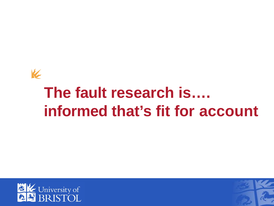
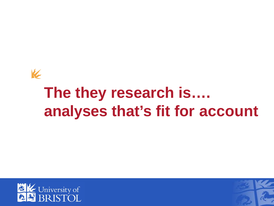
fault: fault -> they (91, 93)
informed: informed -> analyses (76, 111)
